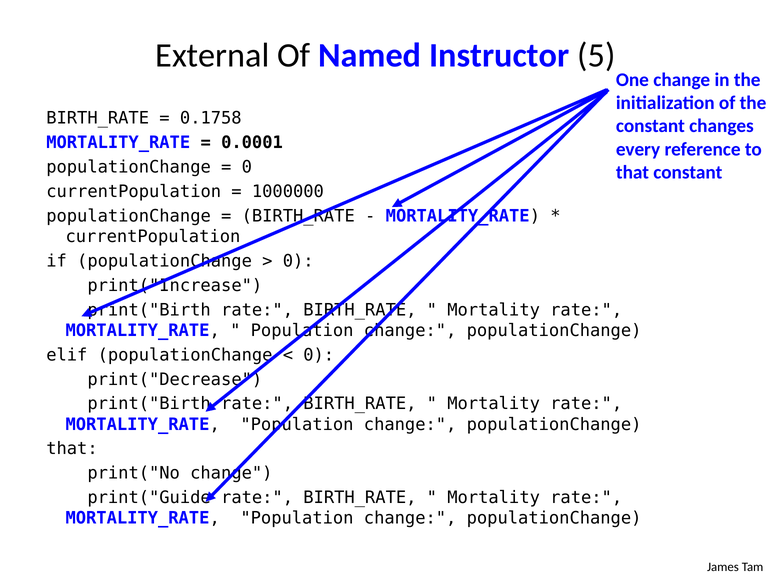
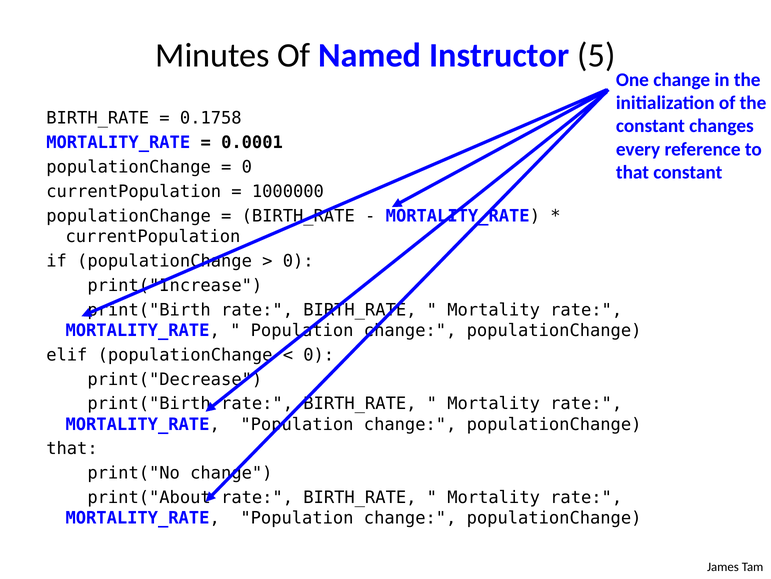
External: External -> Minutes (213, 55)
print("Guide: print("Guide -> print("About (149, 497)
